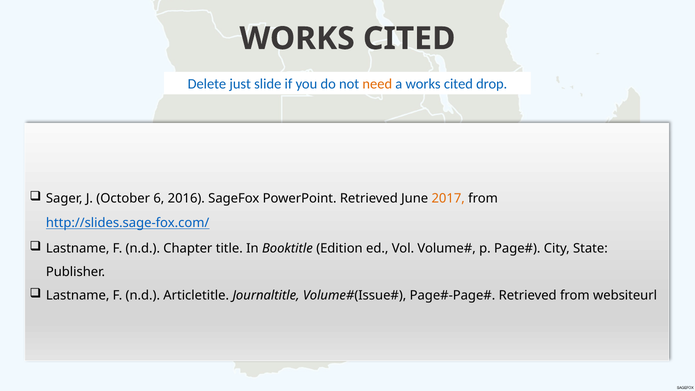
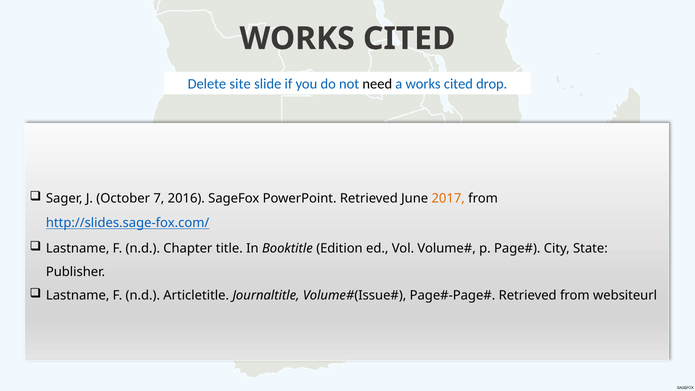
just: just -> site (240, 84)
need colour: orange -> black (377, 84)
6: 6 -> 7 (159, 198)
